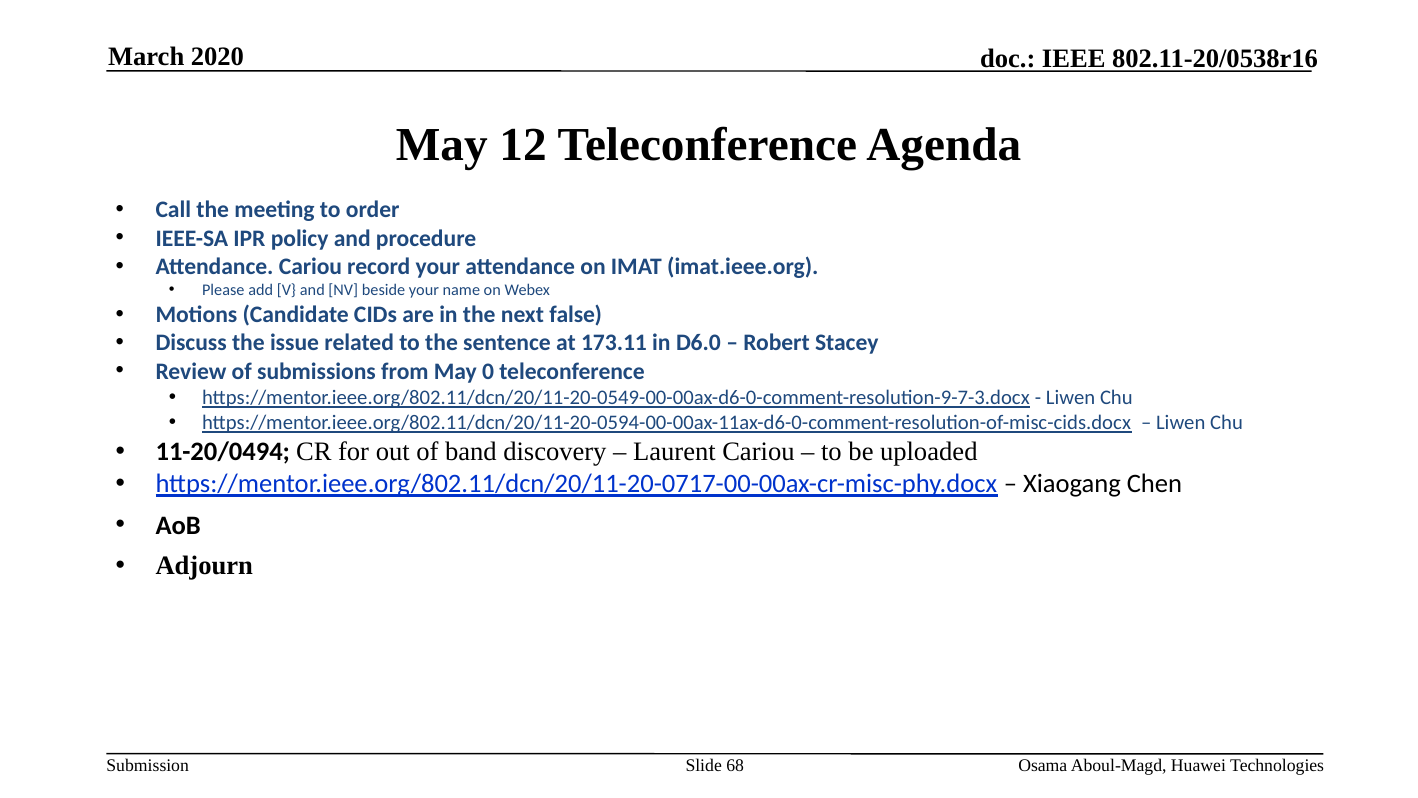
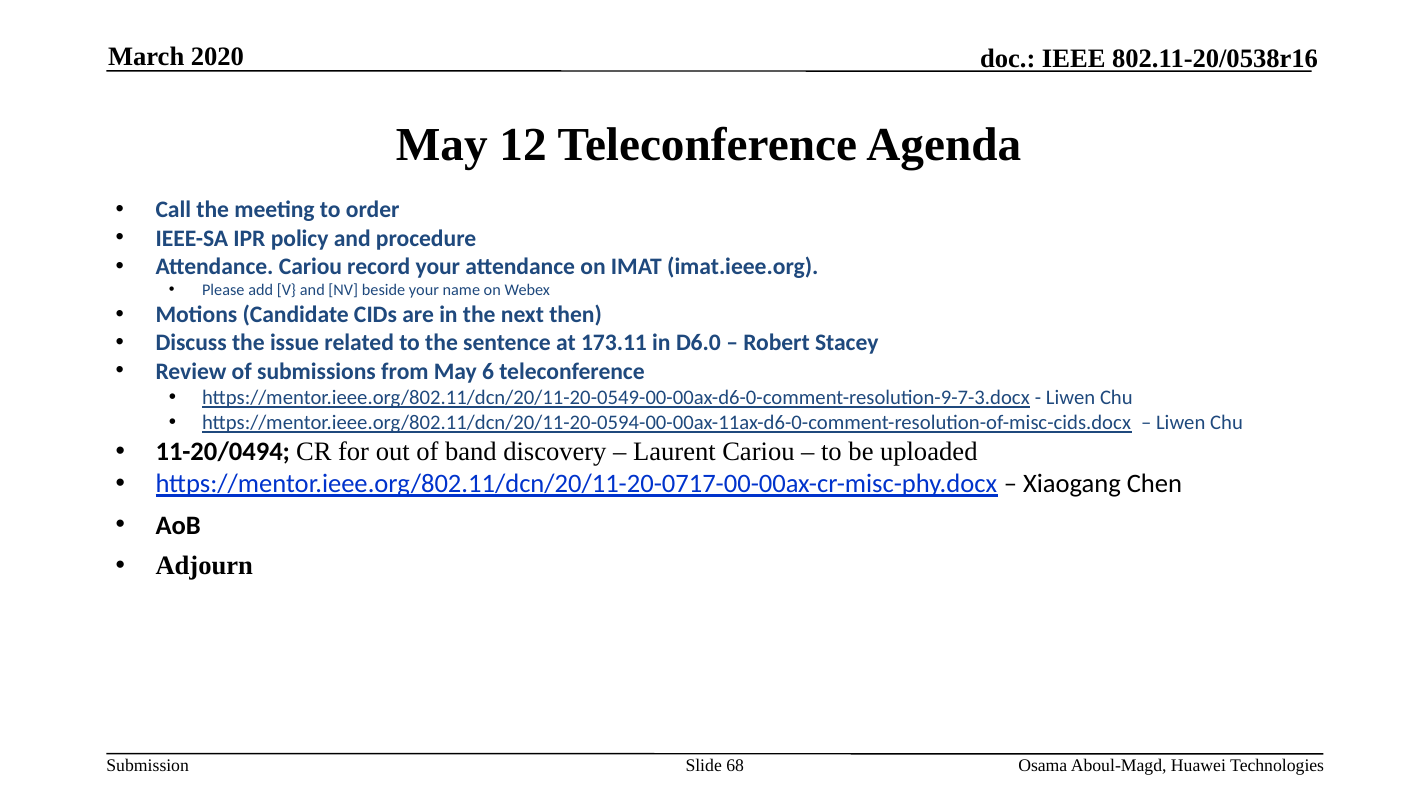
false: false -> then (576, 314)
0: 0 -> 6 (488, 371)
